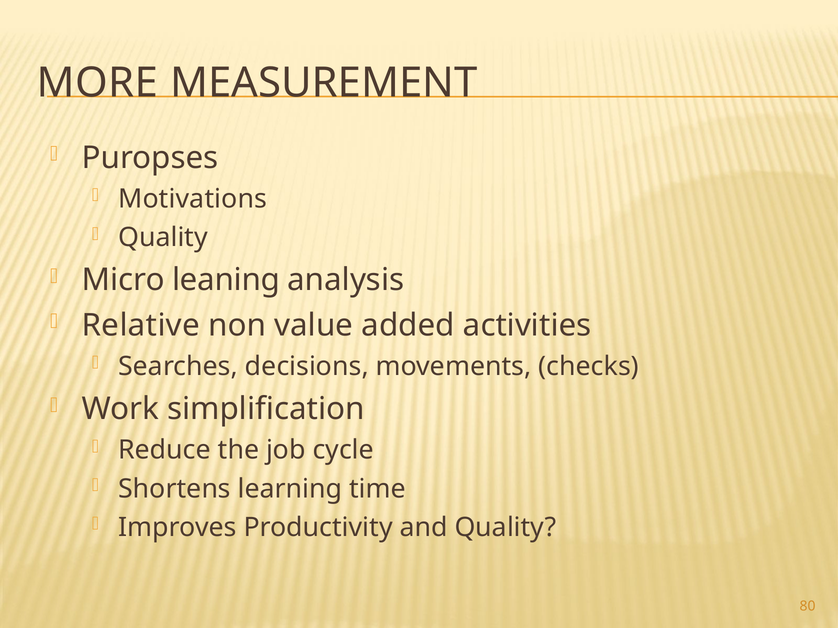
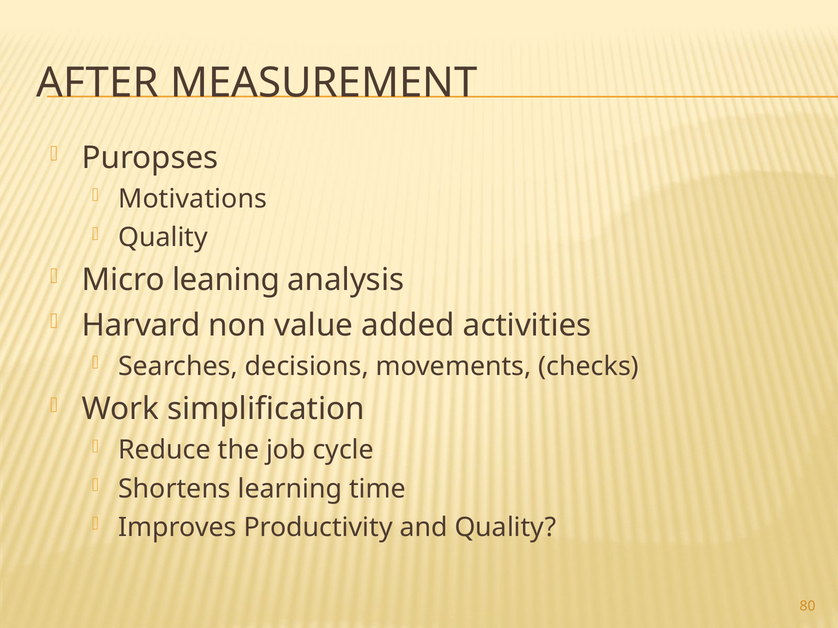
MORE: MORE -> AFTER (98, 83)
Relative: Relative -> Harvard (141, 326)
